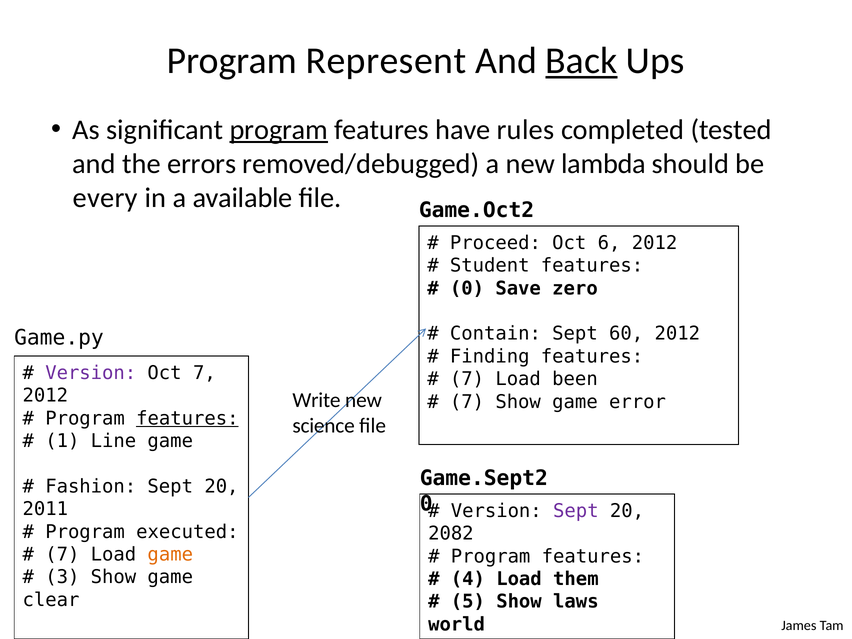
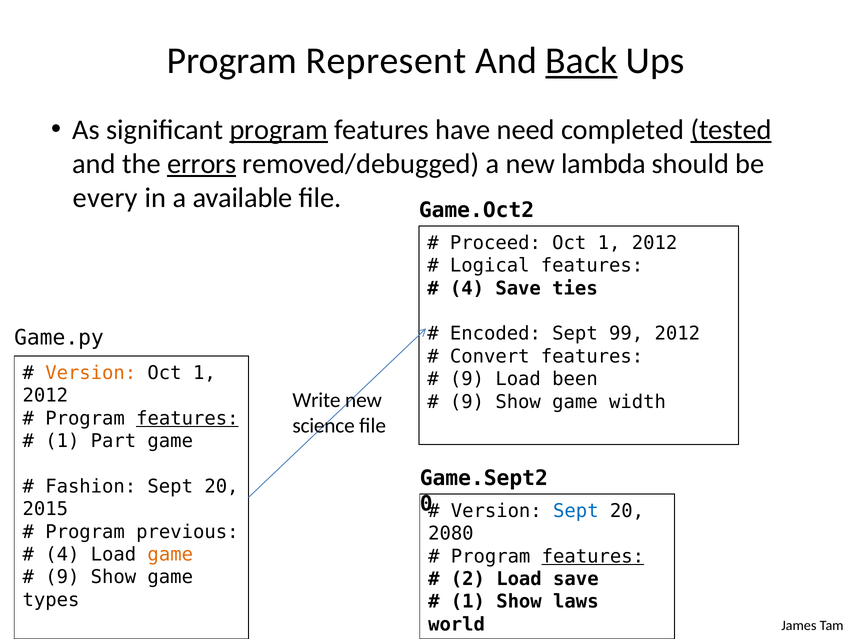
rules: rules -> need (526, 130)
tested underline: none -> present (731, 130)
errors underline: none -> present (202, 164)
6: 6 -> 1 (609, 243)
Student: Student -> Logical (490, 266)
0: 0 -> 4 (467, 288)
zero: zero -> ties (575, 288)
Contain: Contain -> Encoded (495, 334)
60: 60 -> 99 (626, 334)
Finding: Finding -> Convert (490, 356)
Version colour: purple -> orange (91, 373)
7: 7 -> 1 (204, 373)
7: 7 -> 9 (467, 379)
7: 7 -> 9 (467, 402)
error: error -> width (638, 402)
Line: Line -> Part (113, 441)
2011: 2011 -> 2015 (45, 509)
Sept colour: purple -> blue (576, 511)
executed: executed -> previous (187, 532)
2082: 2082 -> 2080 (451, 534)
7: 7 -> 4 (62, 555)
features underline: none -> present (593, 556)
3: 3 -> 9 (62, 577)
4: 4 -> 2 (468, 579)
Load them: them -> save (576, 579)
clear: clear -> types (51, 600)
5: 5 -> 1 (468, 602)
